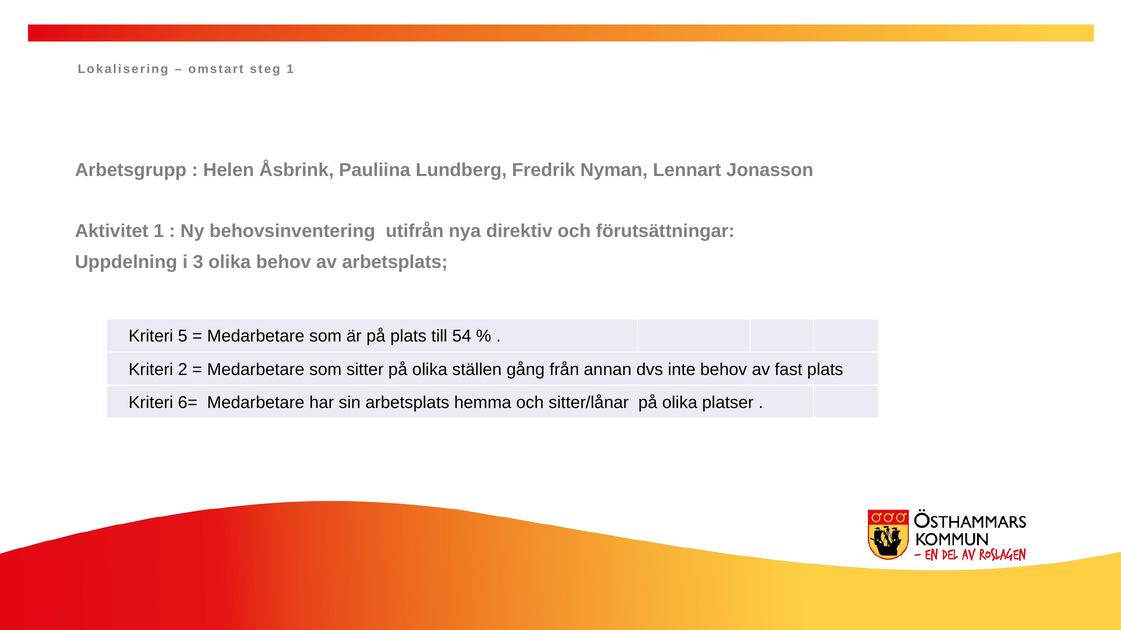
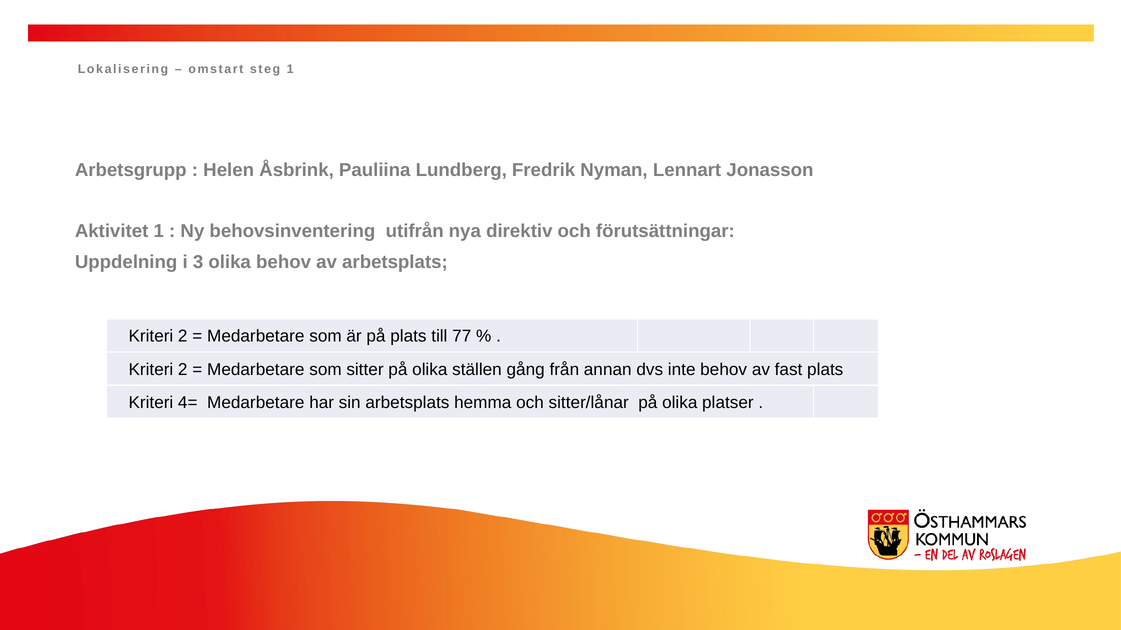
5: 5 -> 2 (183, 337)
54: 54 -> 77 (462, 337)
6=: 6= -> 4= (188, 403)
